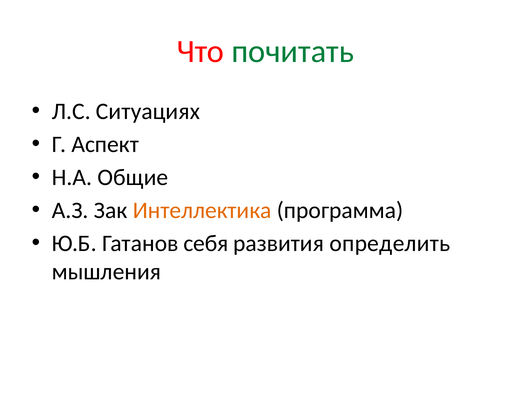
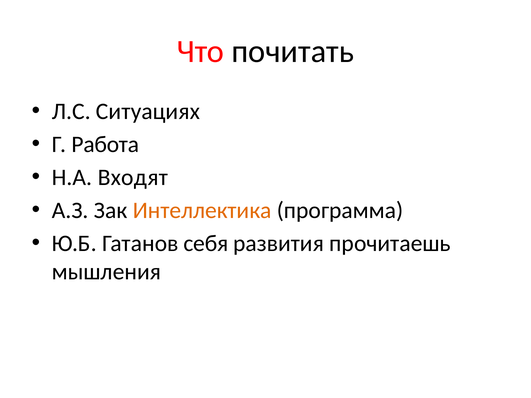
почитать colour: green -> black (293, 51)
Аспект: Аспект -> Работа (105, 144)
Общие: Общие -> Входят (133, 177)
определить: определить -> прочитаешь (390, 244)
